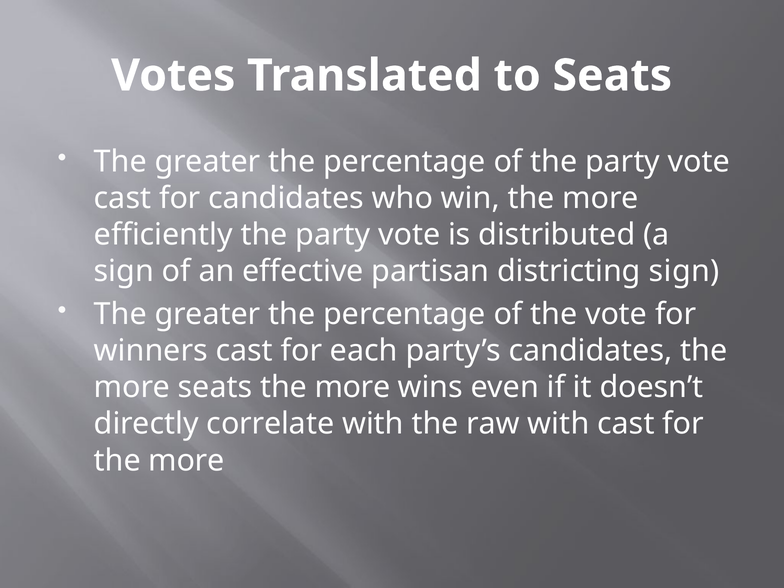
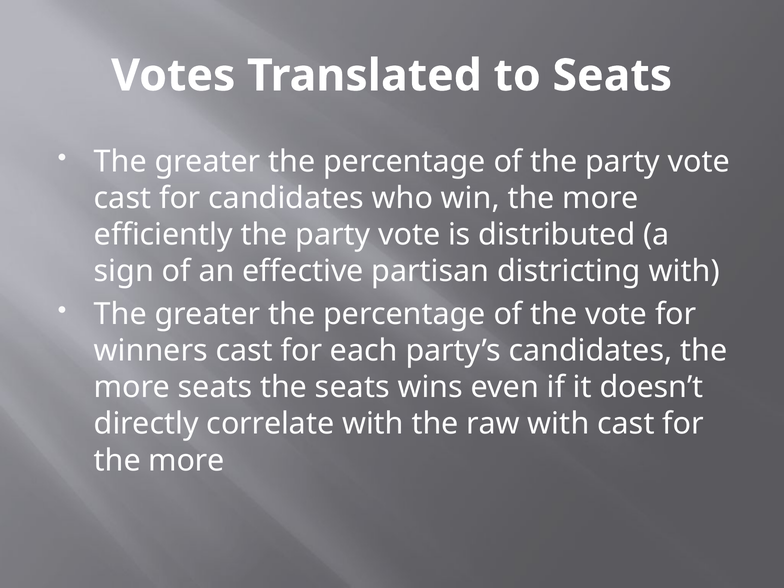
districting sign: sign -> with (684, 271)
seats the more: more -> seats (352, 387)
